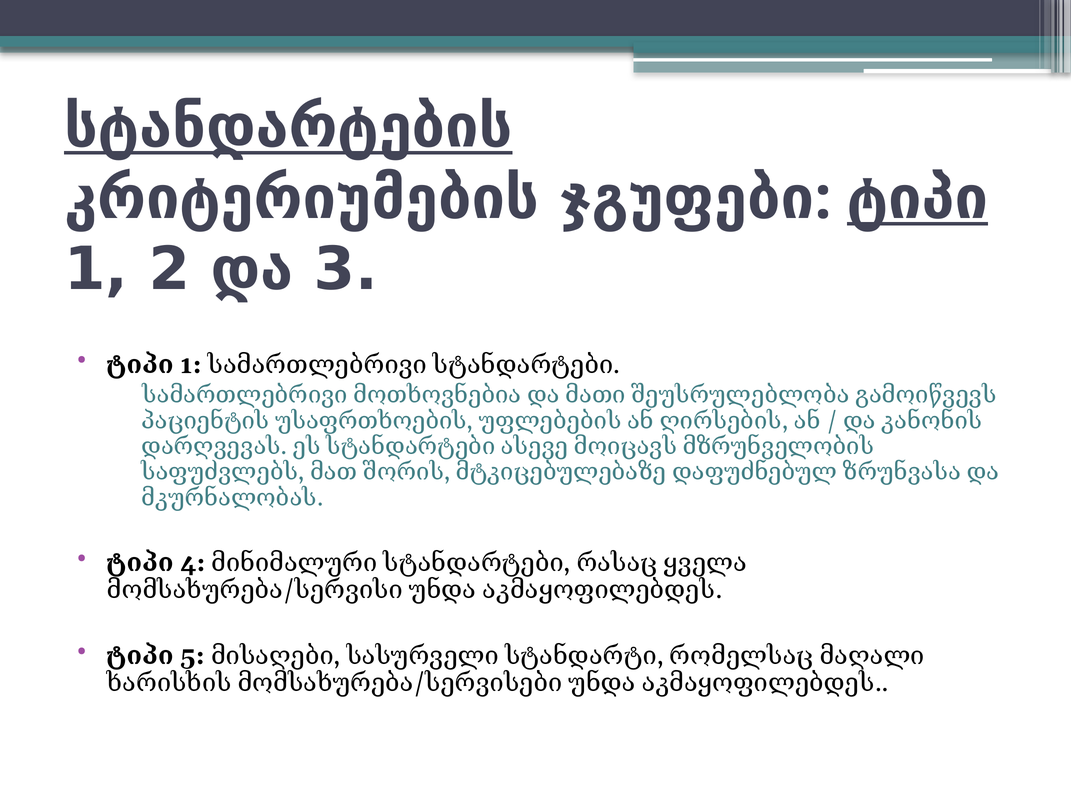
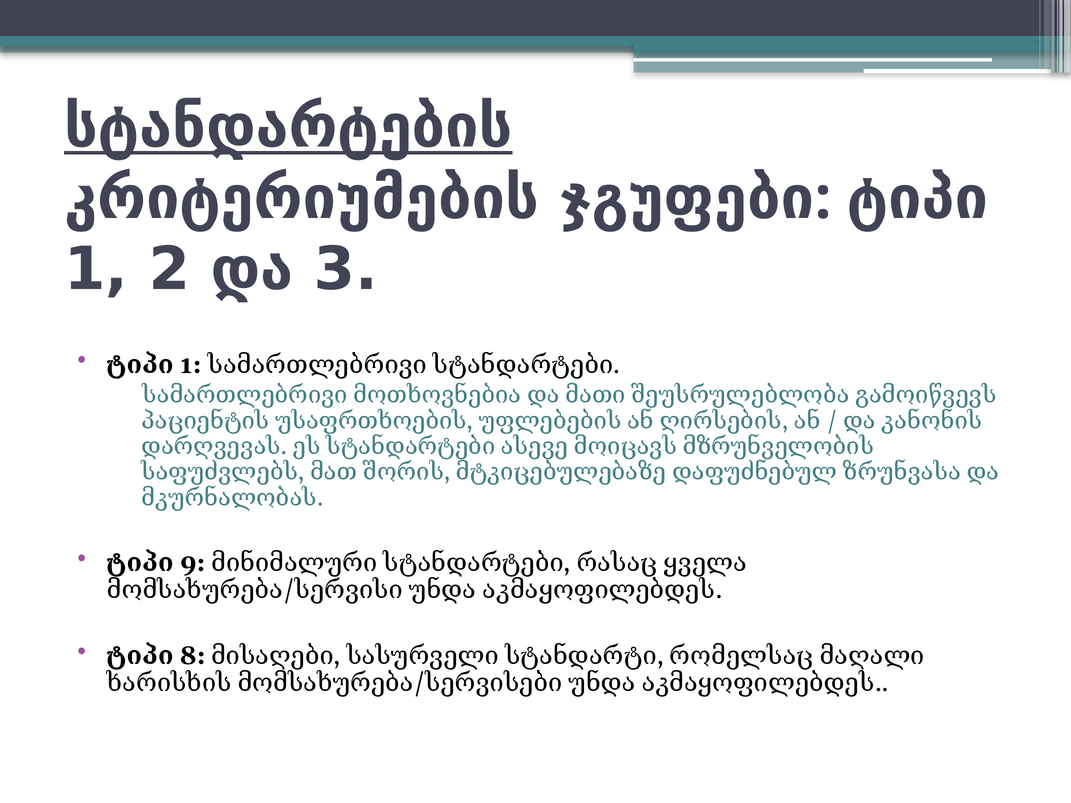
ტიპი underline: present -> none (918, 198)
4: 4 -> 9 (193, 563)
5: 5 -> 8 (193, 656)
